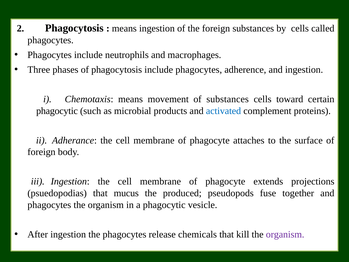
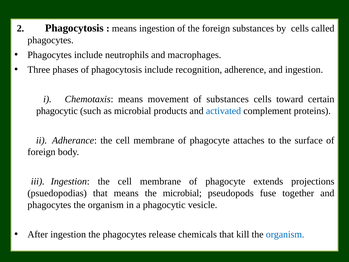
include phagocytes: phagocytes -> recognition (199, 70)
that mucus: mucus -> means (126, 193)
the produced: produced -> microbial (182, 193)
organism colour: purple -> blue (285, 234)
